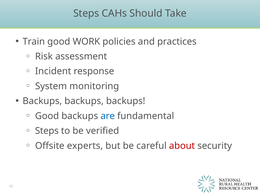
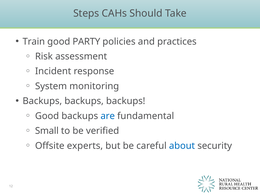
WORK: WORK -> PARTY (86, 42)
Steps: Steps -> Small (47, 131)
about colour: red -> blue (182, 146)
